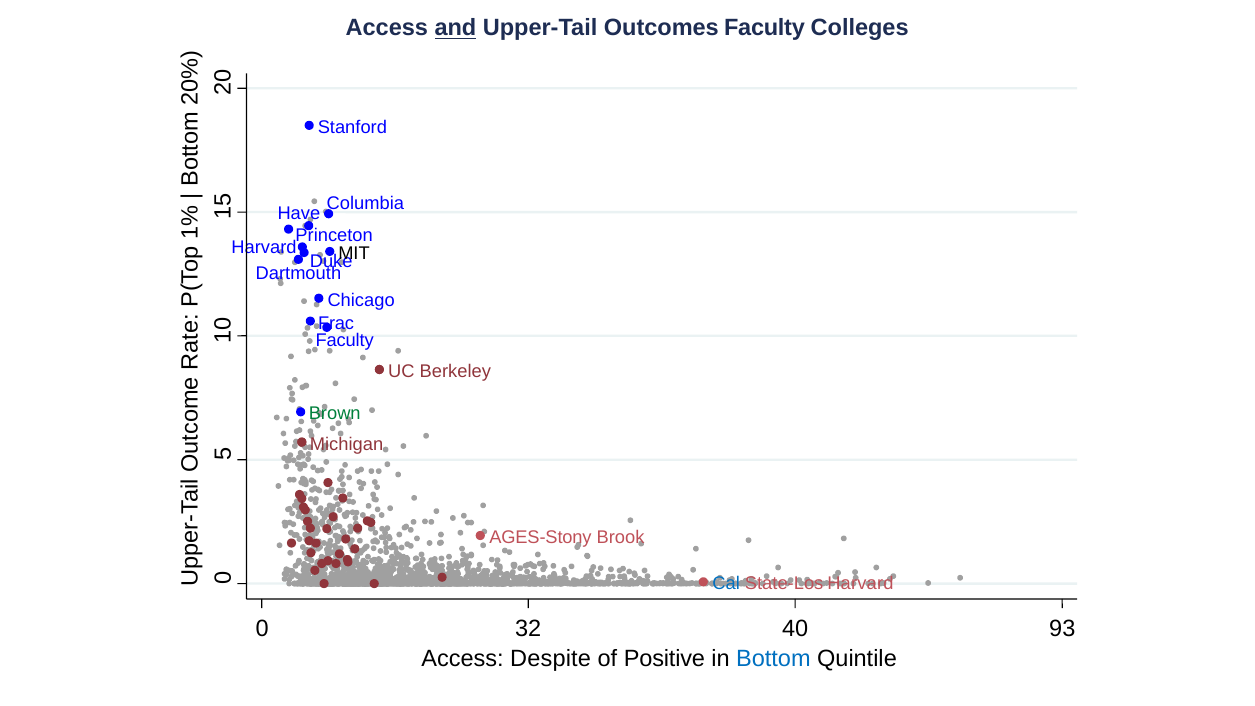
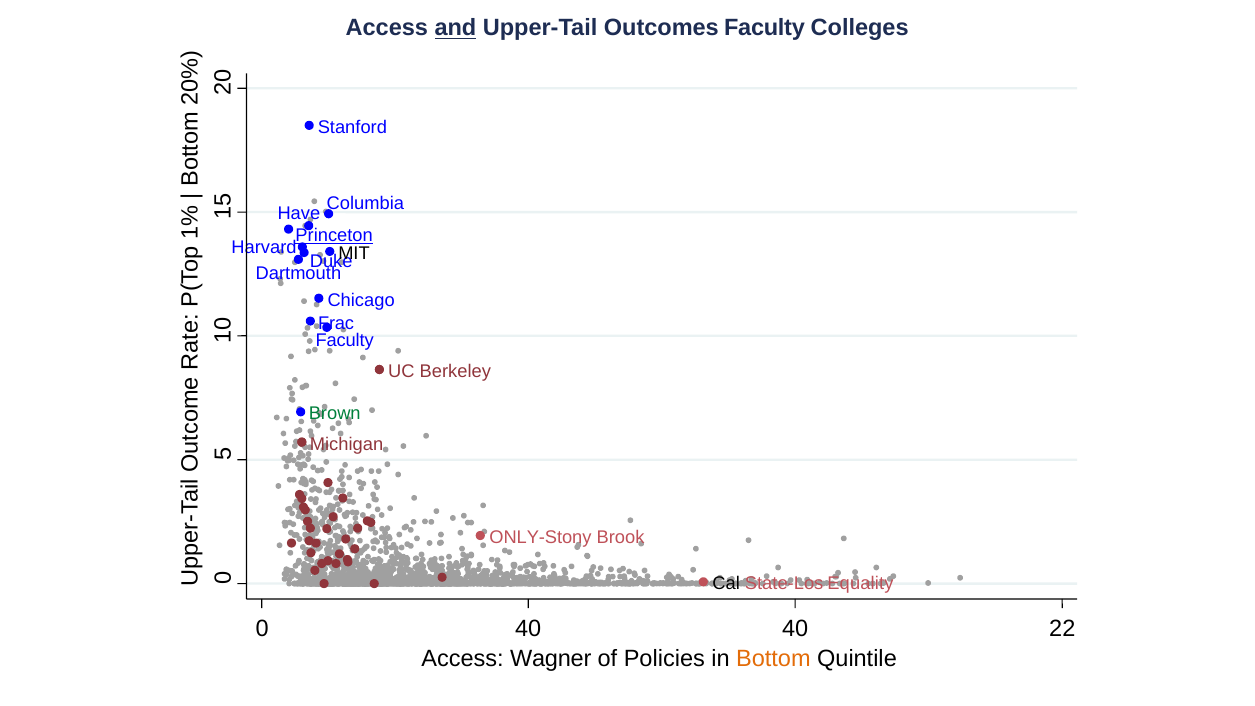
Princeton underline: none -> present (334, 236)
AGES-Stony: AGES-Stony -> ONLY-Stony (540, 537)
Cal colour: blue -> black (726, 584)
State-Los Harvard: Harvard -> Equality (860, 584)
0 32: 32 -> 40 (528, 629)
93: 93 -> 22 (1062, 629)
Despite: Despite -> Wagner (551, 659)
Positive: Positive -> Policies (664, 659)
Bottom colour: blue -> orange (773, 659)
